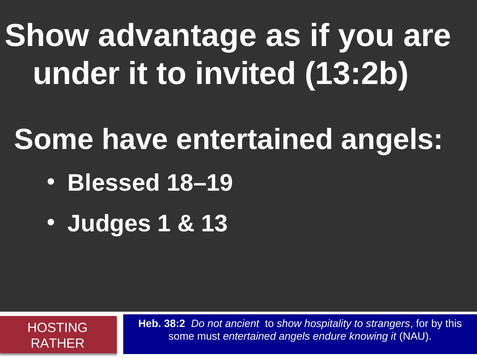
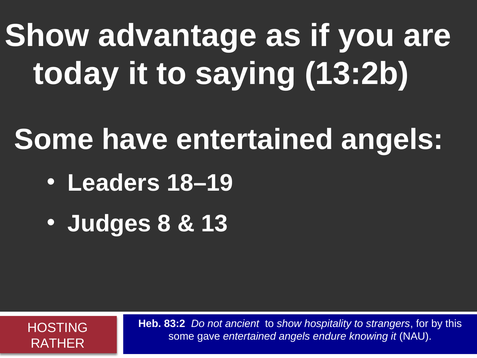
under: under -> today (76, 74)
invited: invited -> saying (246, 74)
Blessed: Blessed -> Leaders (114, 183)
1: 1 -> 8 (164, 223)
38:2: 38:2 -> 83:2 (175, 323)
must: must -> gave (209, 336)
